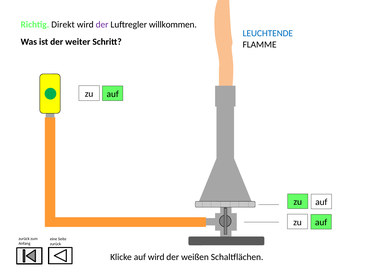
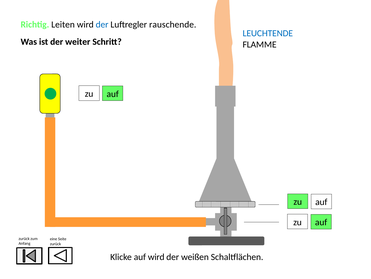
Direkt: Direkt -> Leiten (63, 24)
der colour: purple -> blue (102, 24)
willkommen: willkommen -> rauschende (173, 24)
